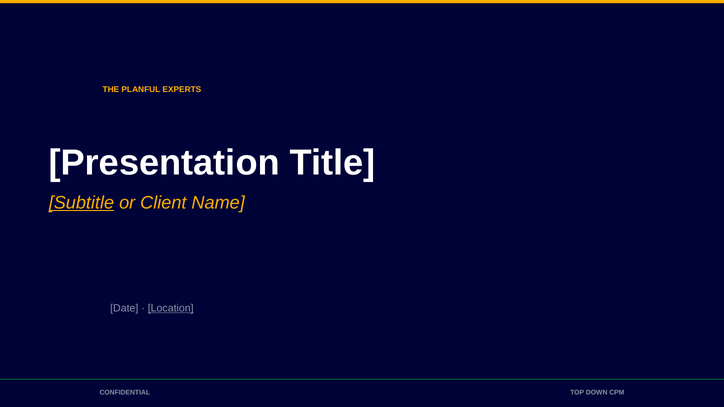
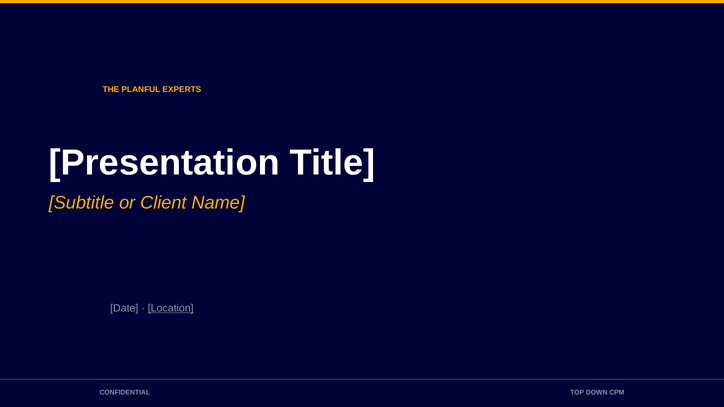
Subtitle underline: present -> none (81, 203)
